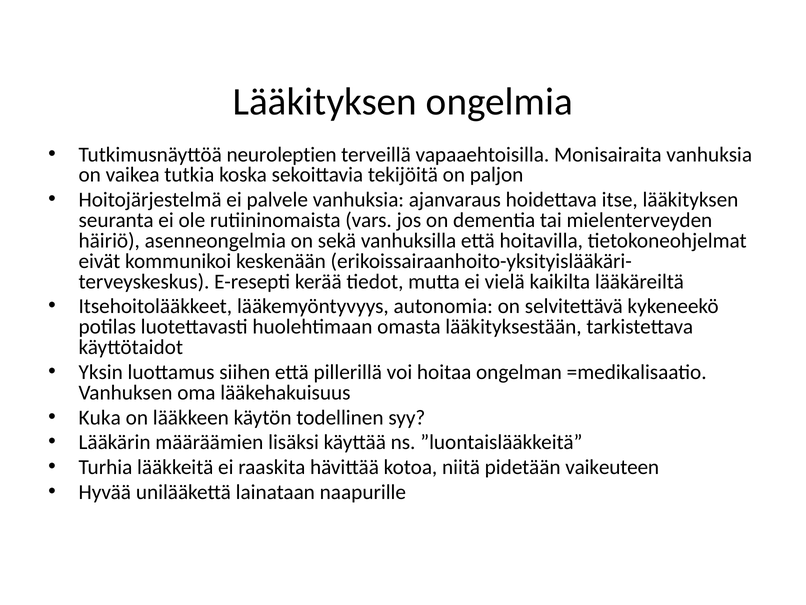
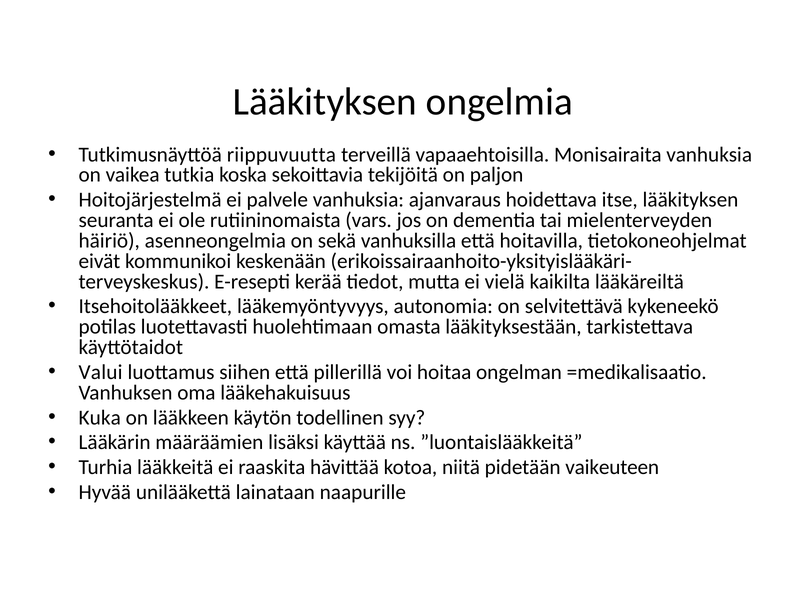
neuroleptien: neuroleptien -> riippuvuutta (281, 154)
Yksin: Yksin -> Valui (101, 372)
